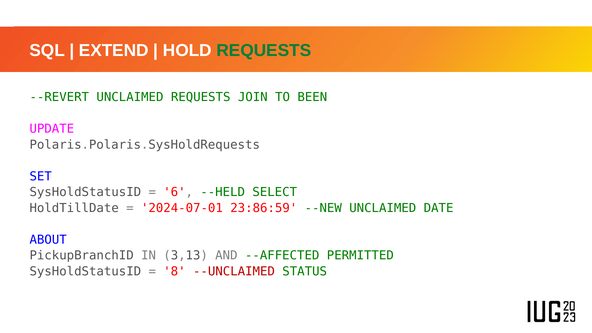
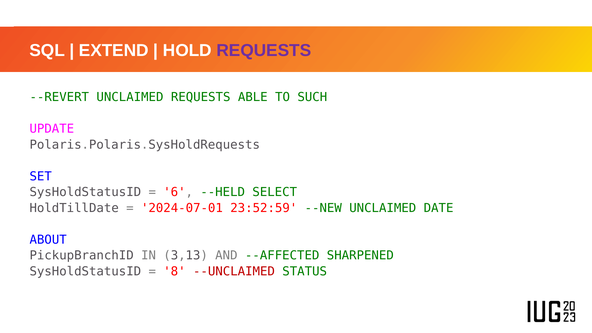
REQUESTS colour: green -> purple (264, 50)
JOIN: JOIN -> ABLE (253, 97)
BEEN: BEEN -> SUCH (312, 97)
23:86:59: 23:86:59 -> 23:52:59 (264, 208)
PERMITTED: PERMITTED -> SHARPENED (360, 255)
